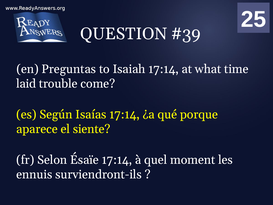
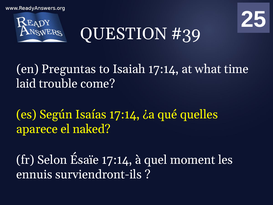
porque: porque -> quelles (199, 114)
siente: siente -> naked (92, 129)
